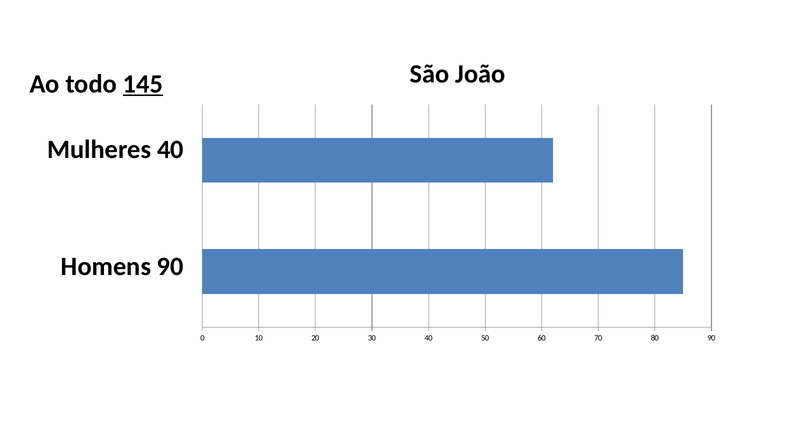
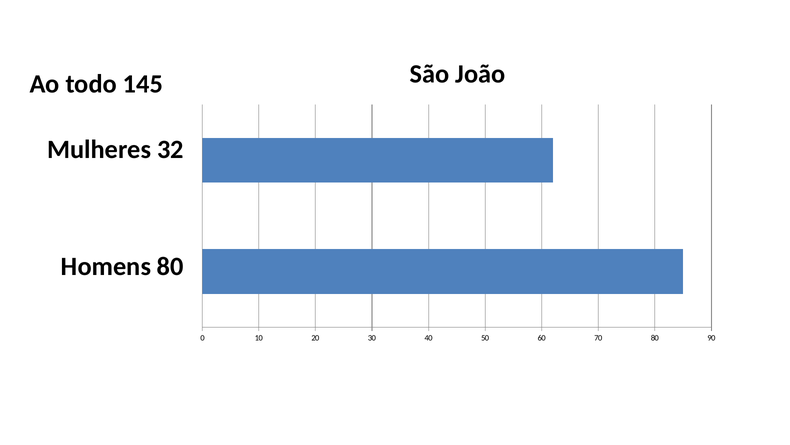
145 underline: present -> none (143, 84)
Mulheres 40: 40 -> 32 (170, 149)
Homens 90: 90 -> 80 (170, 266)
